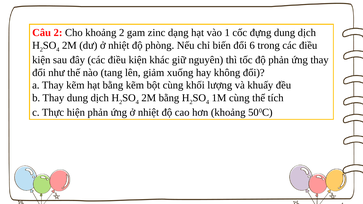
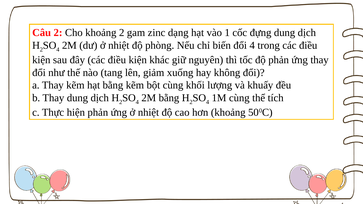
đổi 6: 6 -> 4 (252, 45)
